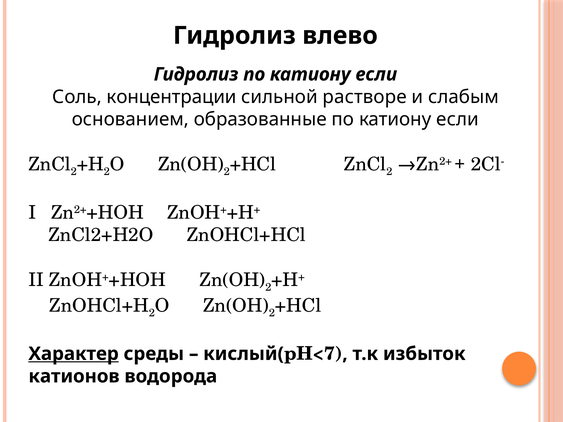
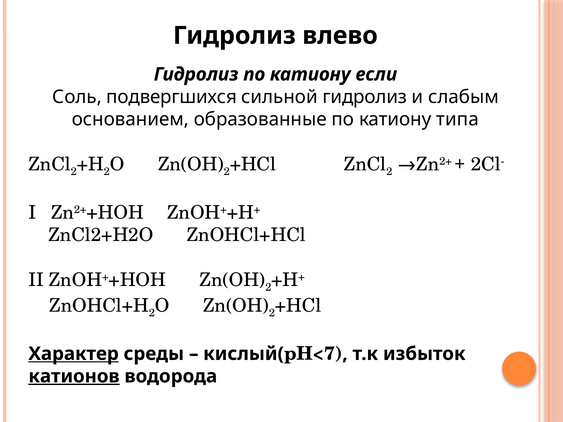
концентрации: концентрации -> подвергшихся (172, 97)
сильной растворе: растворе -> гидролиз (365, 97)
если: если -> типа (458, 119)
катионов underline: none -> present (74, 376)
